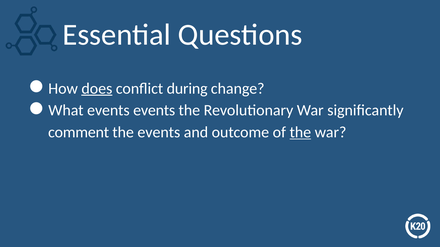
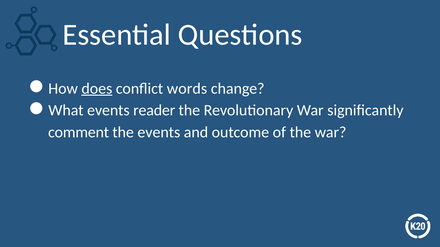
during: during -> words (187, 89)
events events: events -> reader (154, 111)
the underline: present -> none (300, 132)
